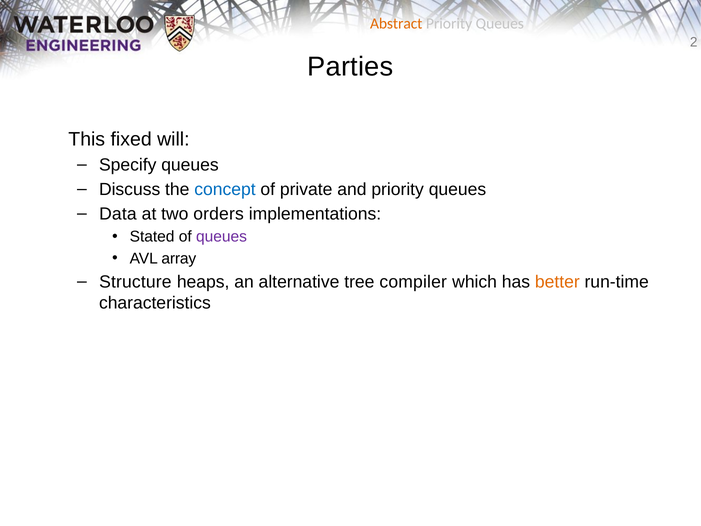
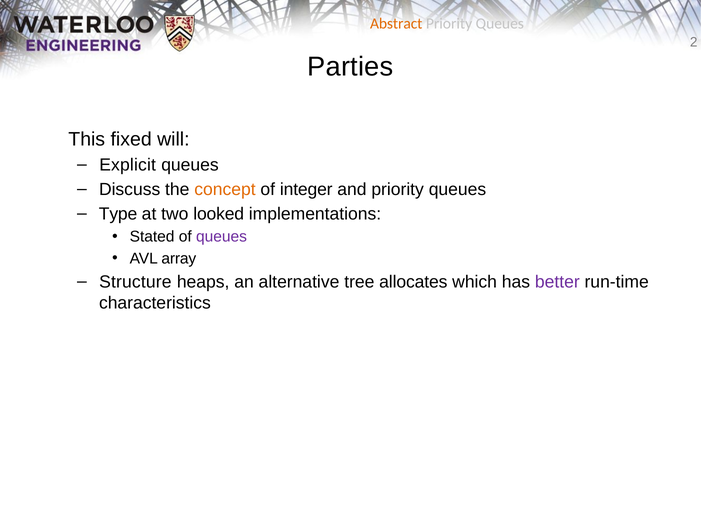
Specify: Specify -> Explicit (128, 165)
concept colour: blue -> orange (225, 189)
private: private -> integer (306, 189)
Data: Data -> Type (118, 214)
orders: orders -> looked (219, 214)
compiler: compiler -> allocates (413, 282)
better colour: orange -> purple (557, 282)
